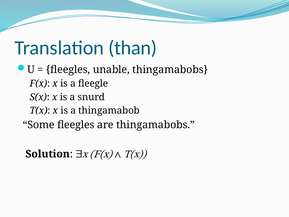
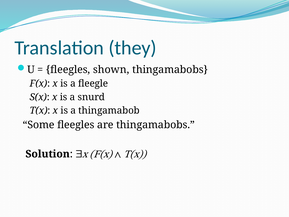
than: than -> they (133, 48)
unable: unable -> shown (111, 70)
